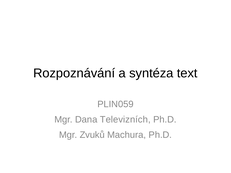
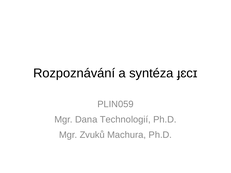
text: text -> ɟɛcɪ (187, 73)
Televizních: Televizních -> Technologií (125, 120)
